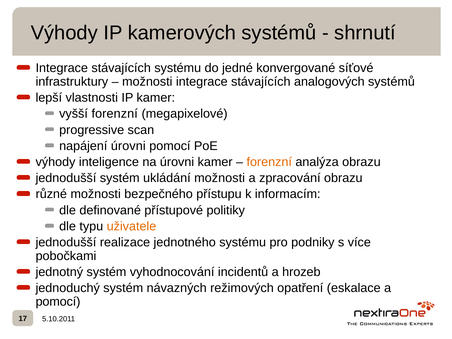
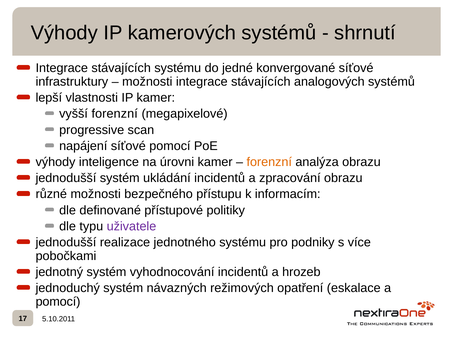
napájení úrovni: úrovni -> síťové (128, 146)
ukládání možnosti: možnosti -> incidentů (220, 178)
uživatele colour: orange -> purple (131, 226)
